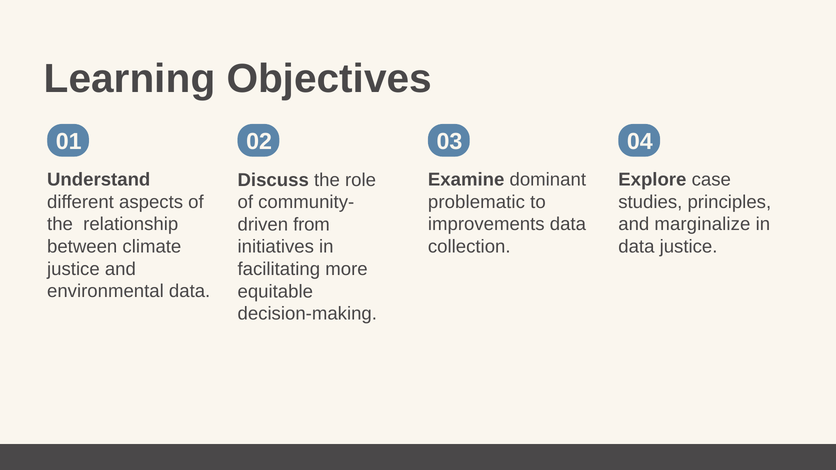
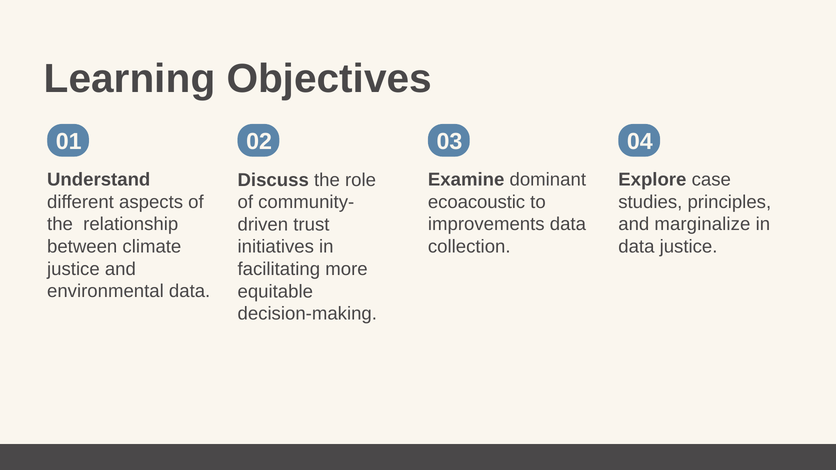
problematic: problematic -> ecoacoustic (477, 202)
from: from -> trust (311, 225)
